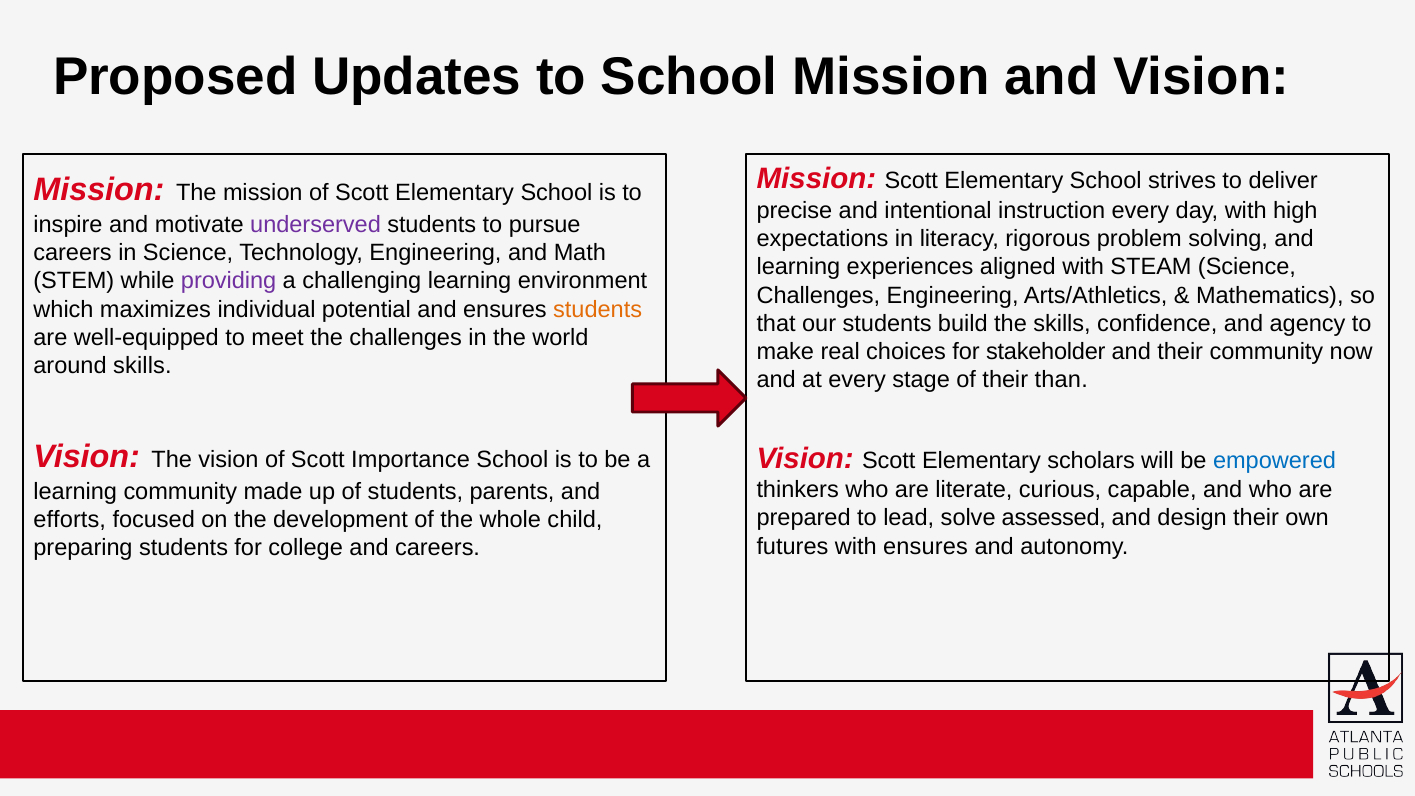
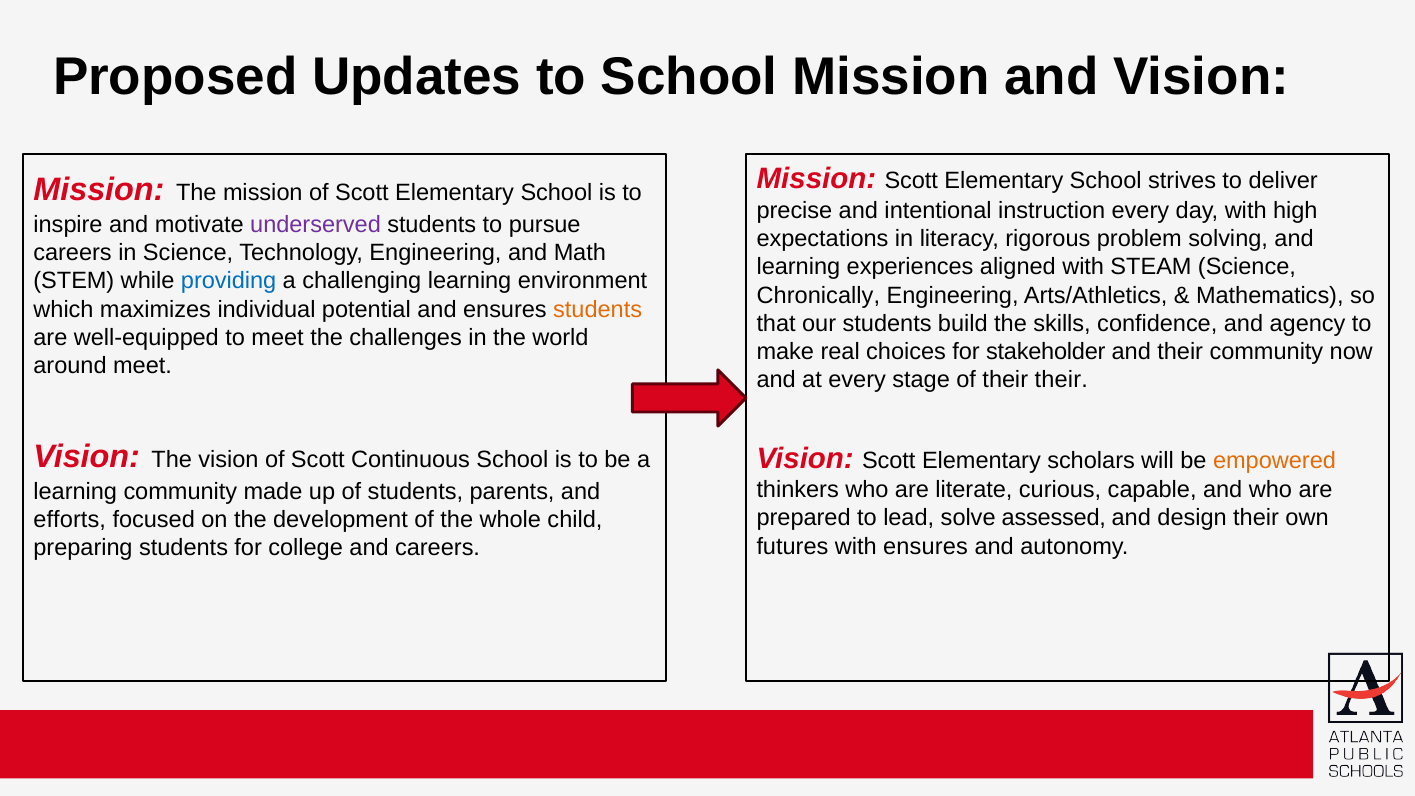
providing colour: purple -> blue (229, 281)
Challenges: Challenges -> Chronically (818, 295)
around skills: skills -> meet (142, 366)
their than: than -> their (1061, 380)
Importance: Importance -> Continuous (411, 460)
empowered colour: blue -> orange (1275, 460)
